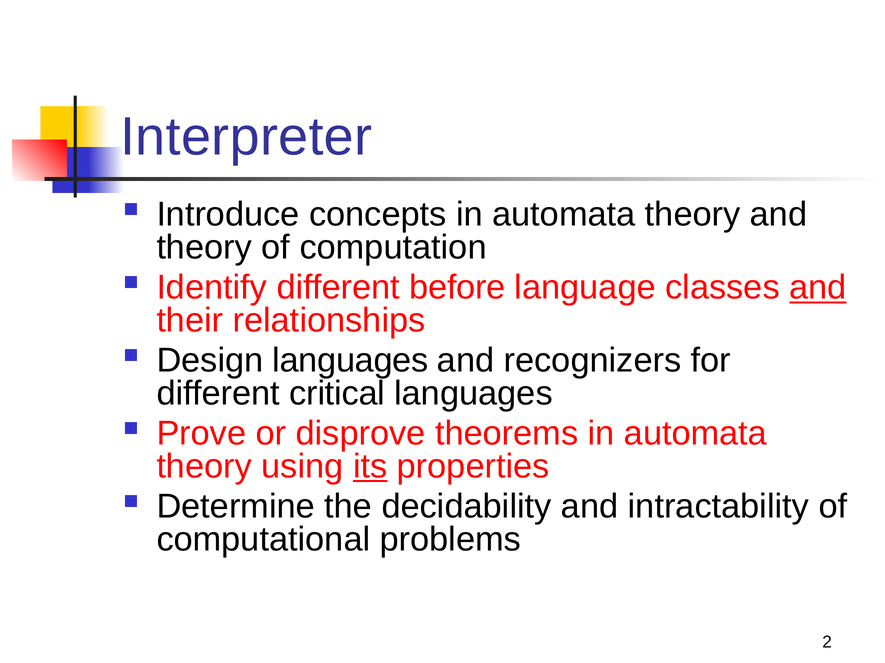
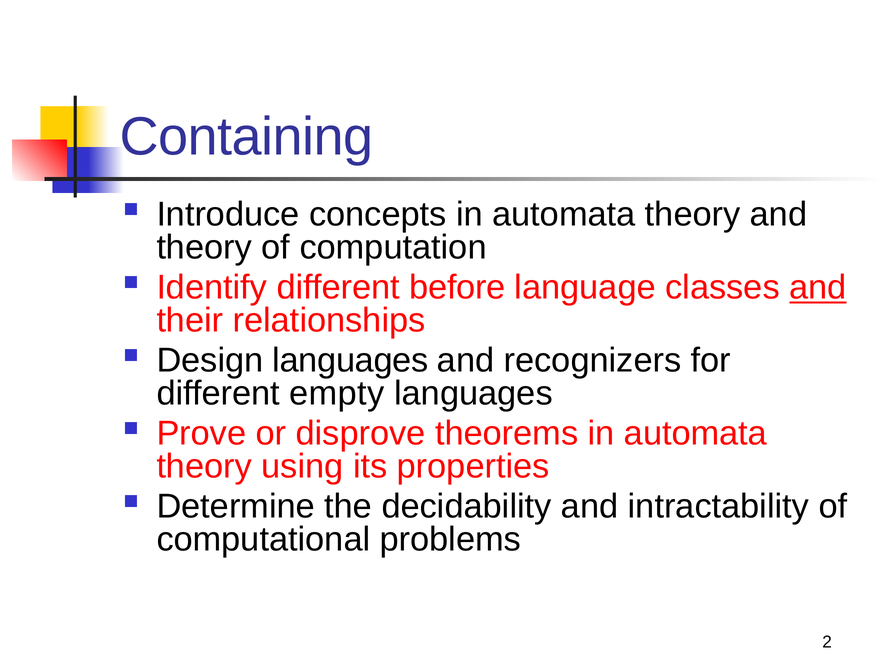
Interpreter: Interpreter -> Containing (247, 137)
critical: critical -> empty (337, 394)
its underline: present -> none (370, 467)
